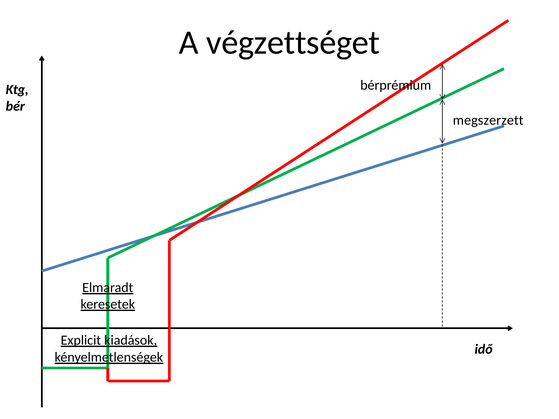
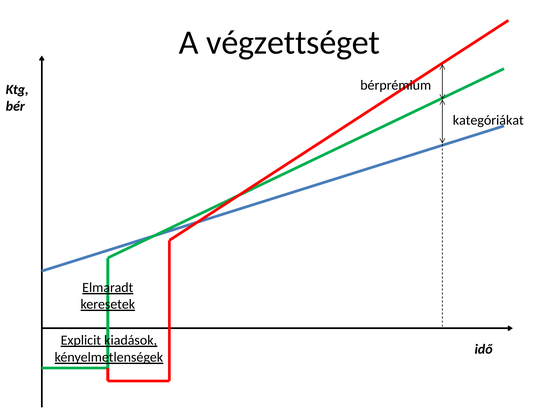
megszerzett: megszerzett -> kategóriákat (488, 120)
